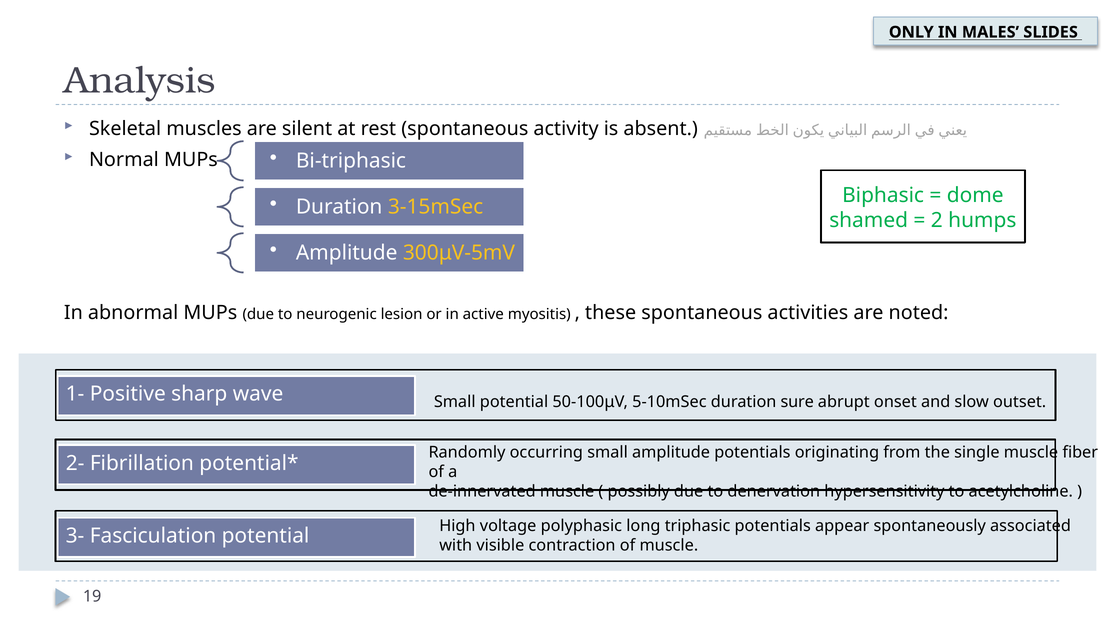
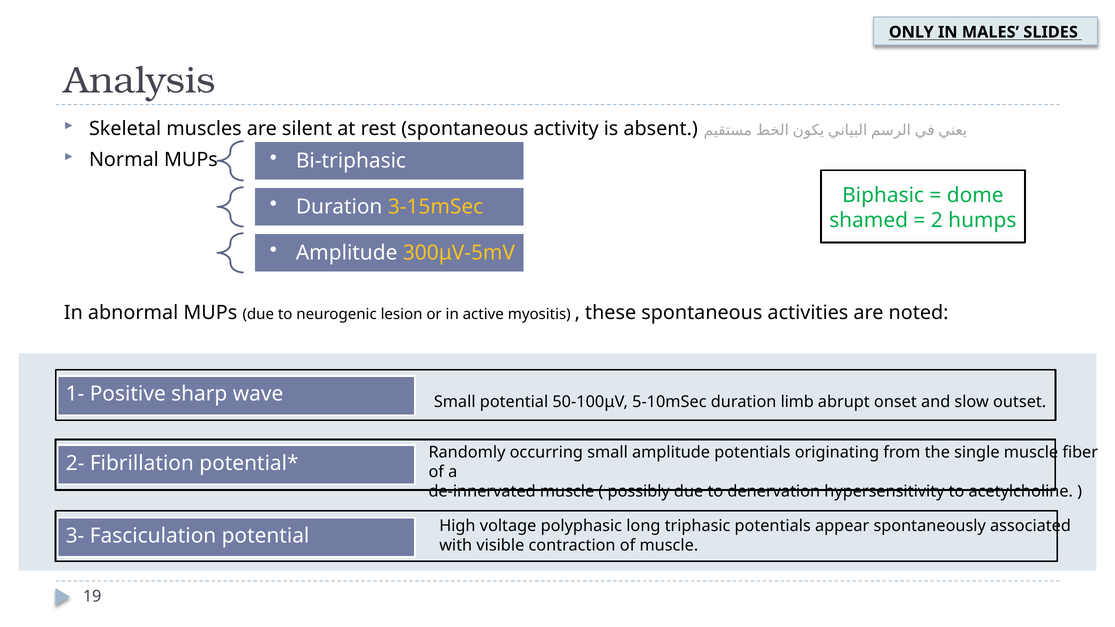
sure: sure -> limb (797, 402)
